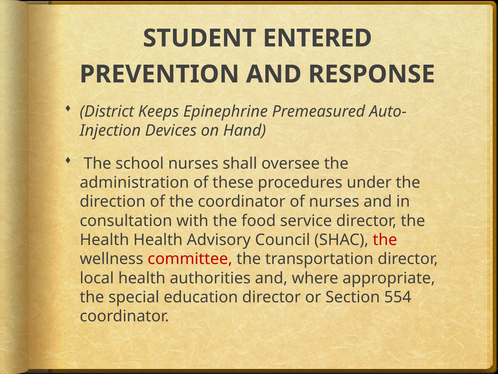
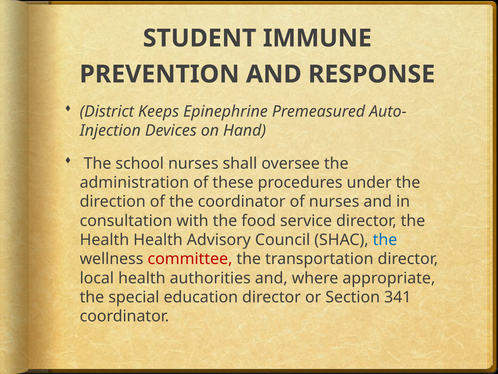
ENTERED: ENTERED -> IMMUNE (317, 38)
the colour: red -> blue (385, 240)
554: 554 -> 341 (398, 297)
